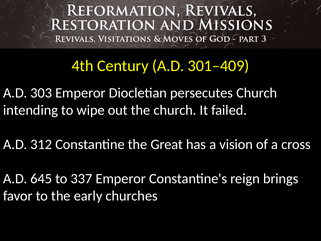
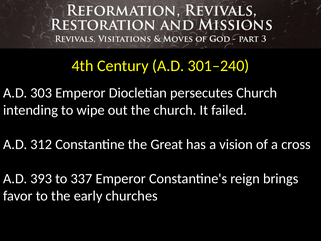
301–409: 301–409 -> 301–240 (218, 66)
645: 645 -> 393 (41, 178)
